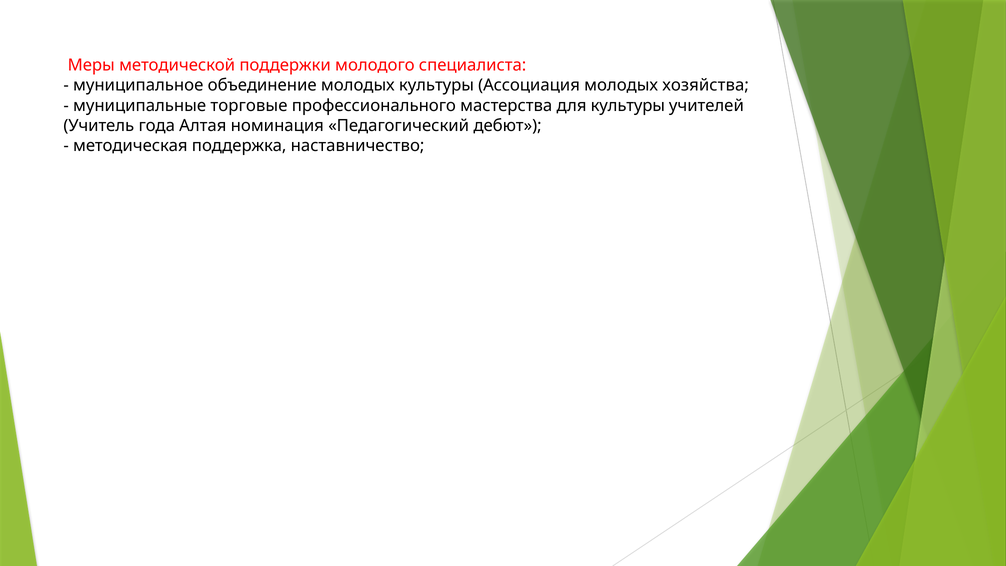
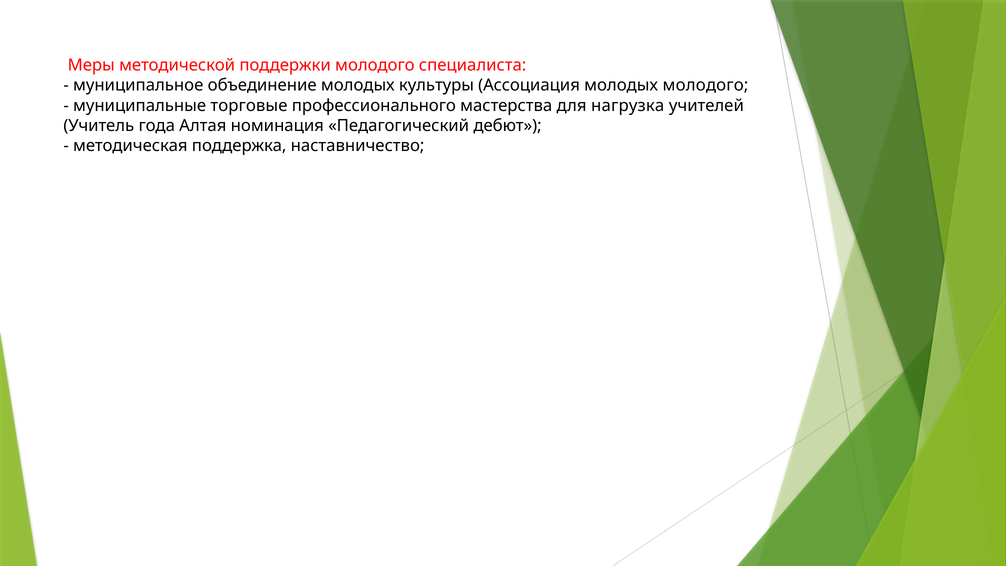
молодых хозяйства: хозяйства -> молодого (706, 85)
для культуры: культуры -> нагрузка (628, 106)
